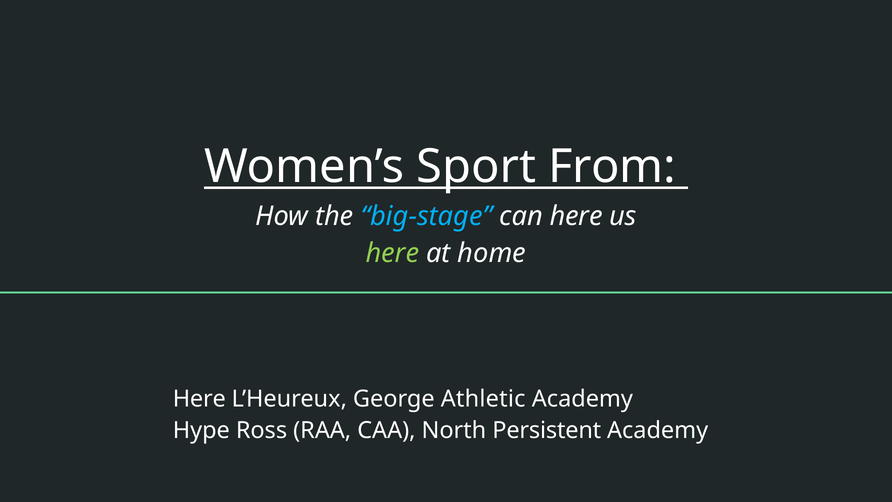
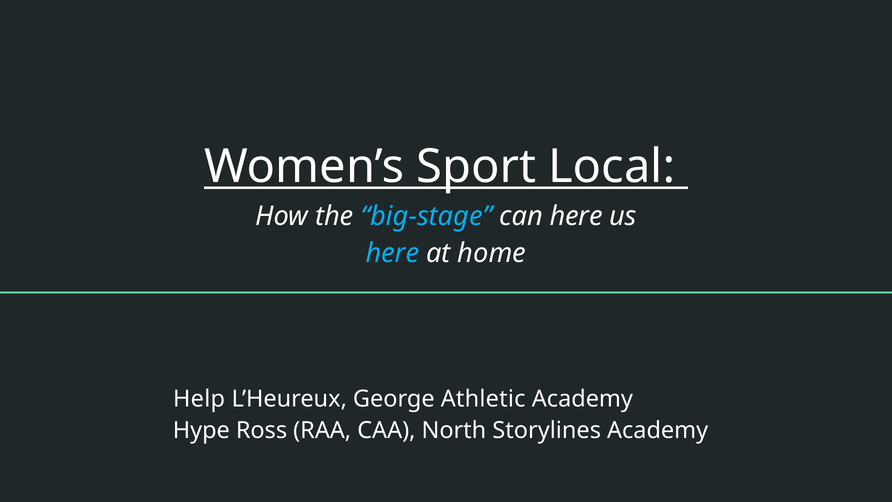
From: From -> Local (612, 166)
here colour: light green -> light blue (392, 253)
Here: Here -> Help (199, 399)
Persistent: Persistent -> Storylines (547, 431)
